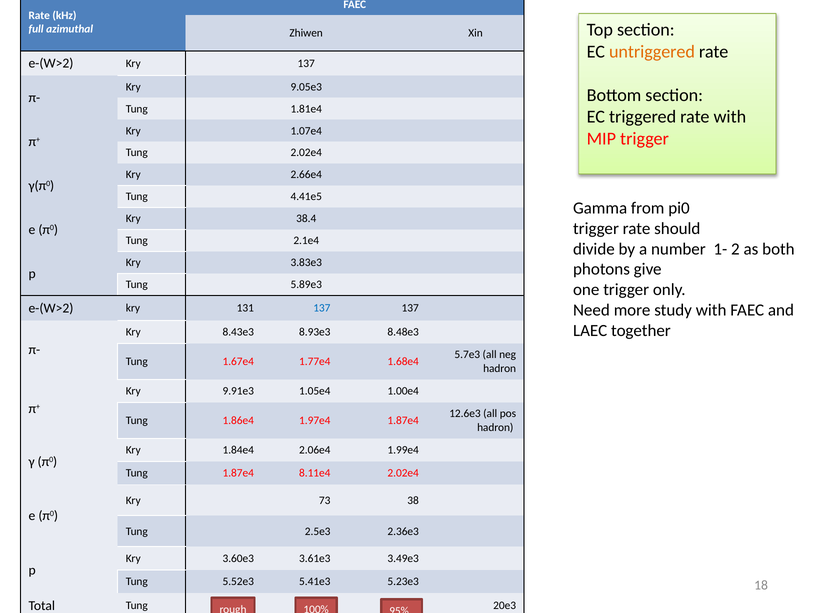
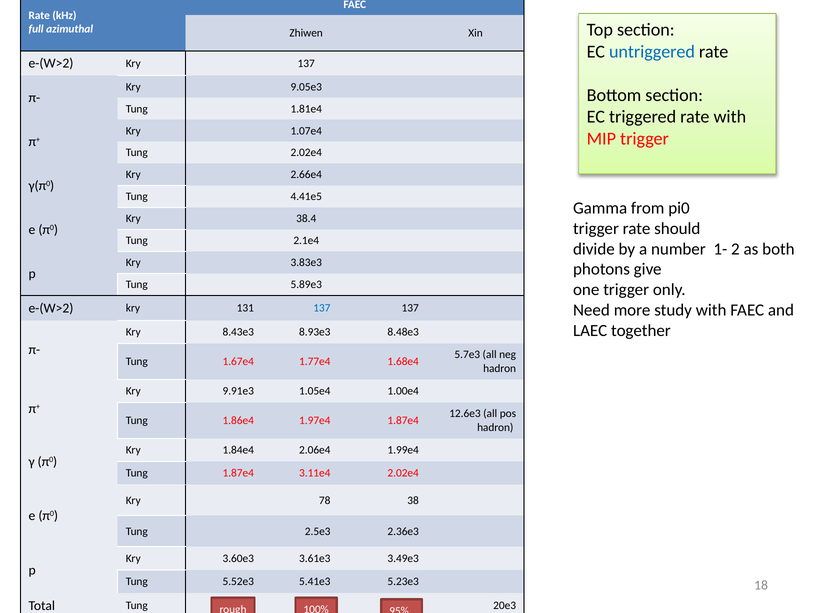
untriggered colour: orange -> blue (652, 52)
8.11e4: 8.11e4 -> 3.11e4 (315, 473)
73: 73 -> 78 (325, 500)
